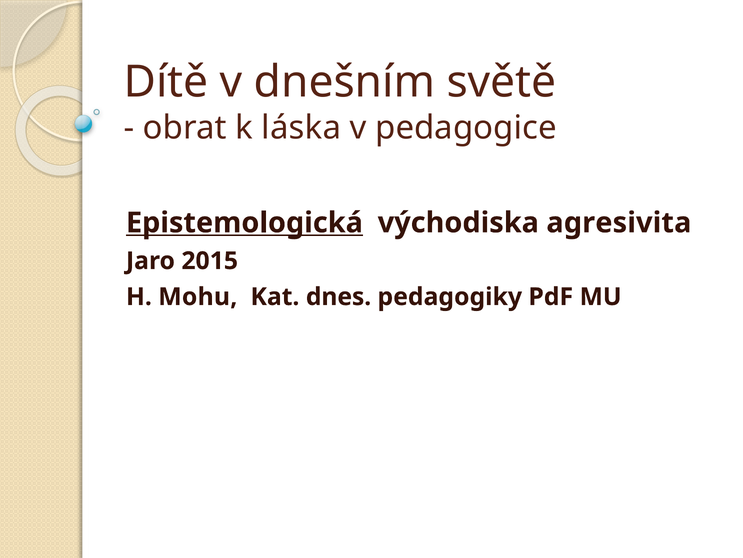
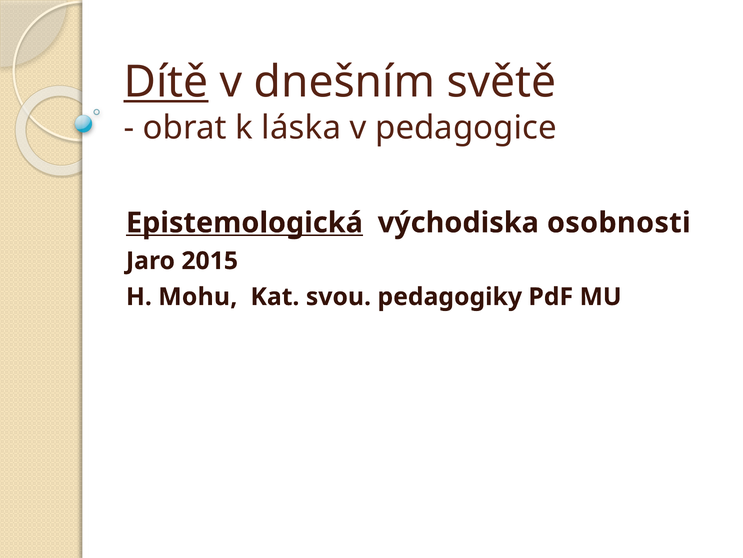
Dítě underline: none -> present (166, 82)
agresivita: agresivita -> osobnosti (619, 222)
dnes: dnes -> svou (338, 296)
